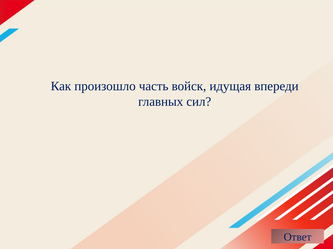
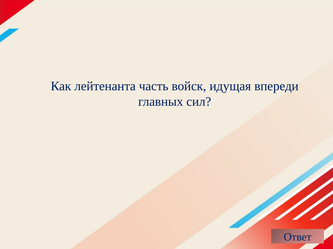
произошло: произошло -> лейтенанта (105, 86)
